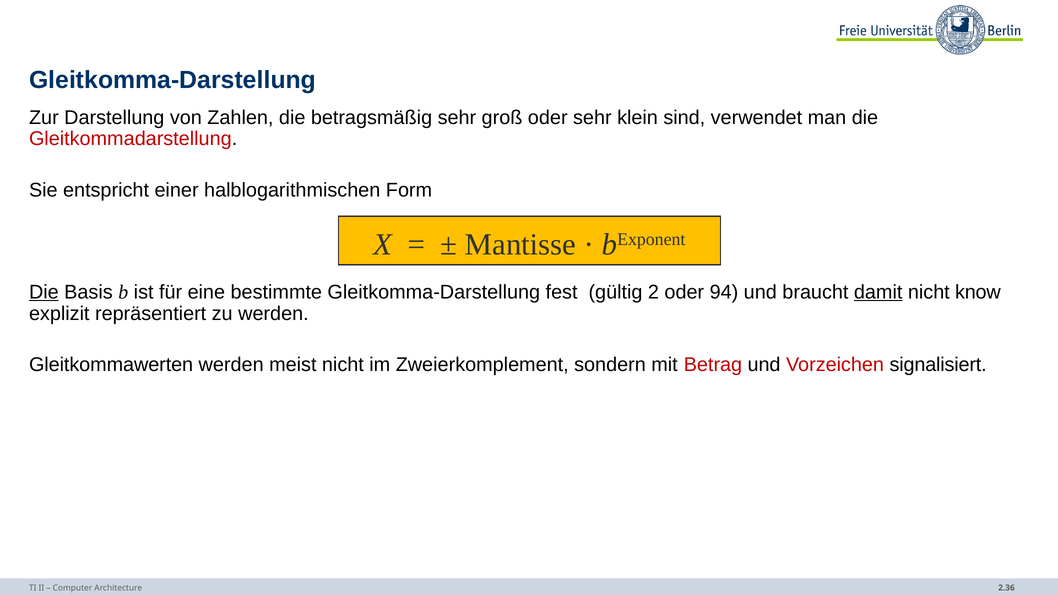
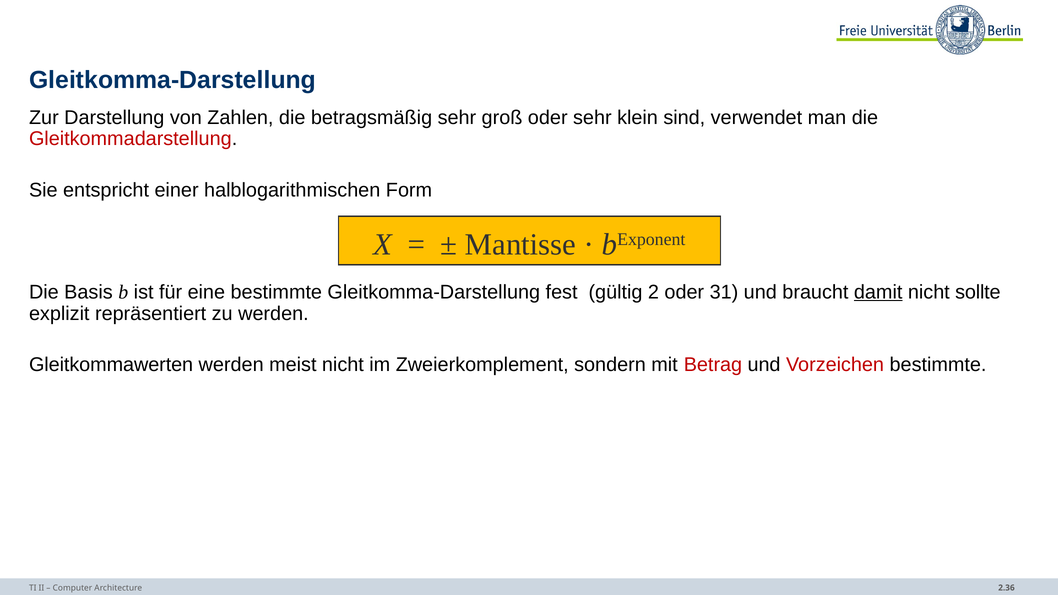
Die underline: present -> none (44, 292)
94: 94 -> 31 (724, 292)
know: know -> sollte (978, 292)
Vorzeichen signalisiert: signalisiert -> bestimmte (938, 365)
